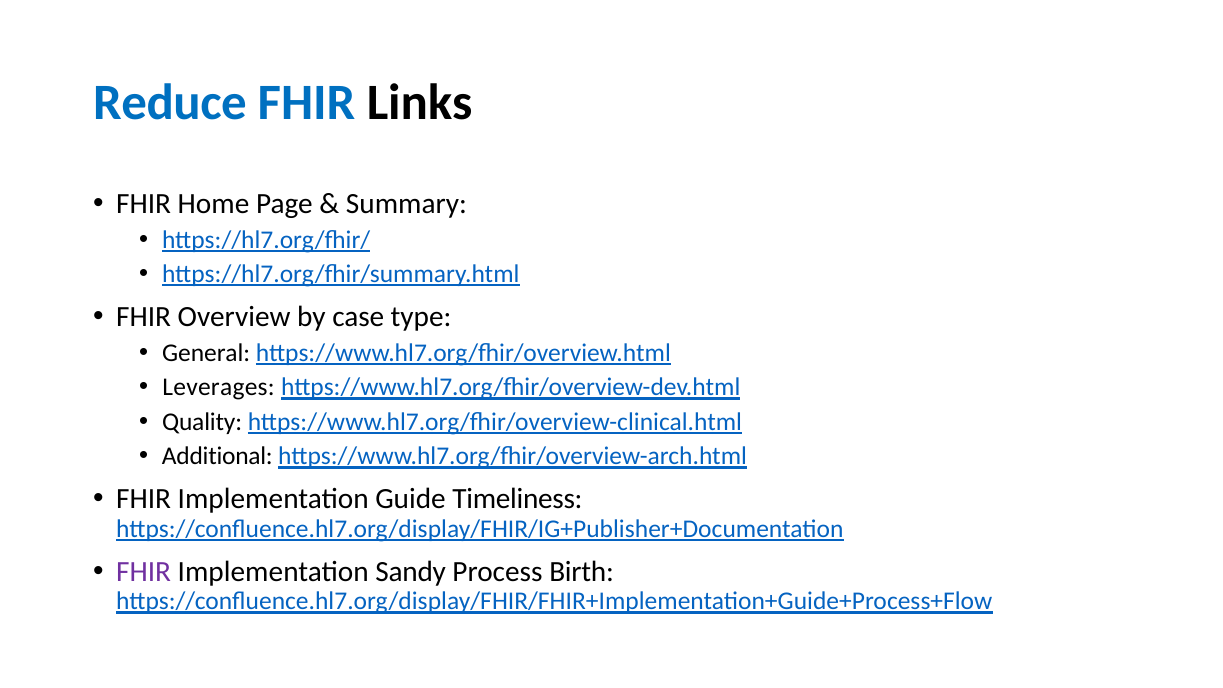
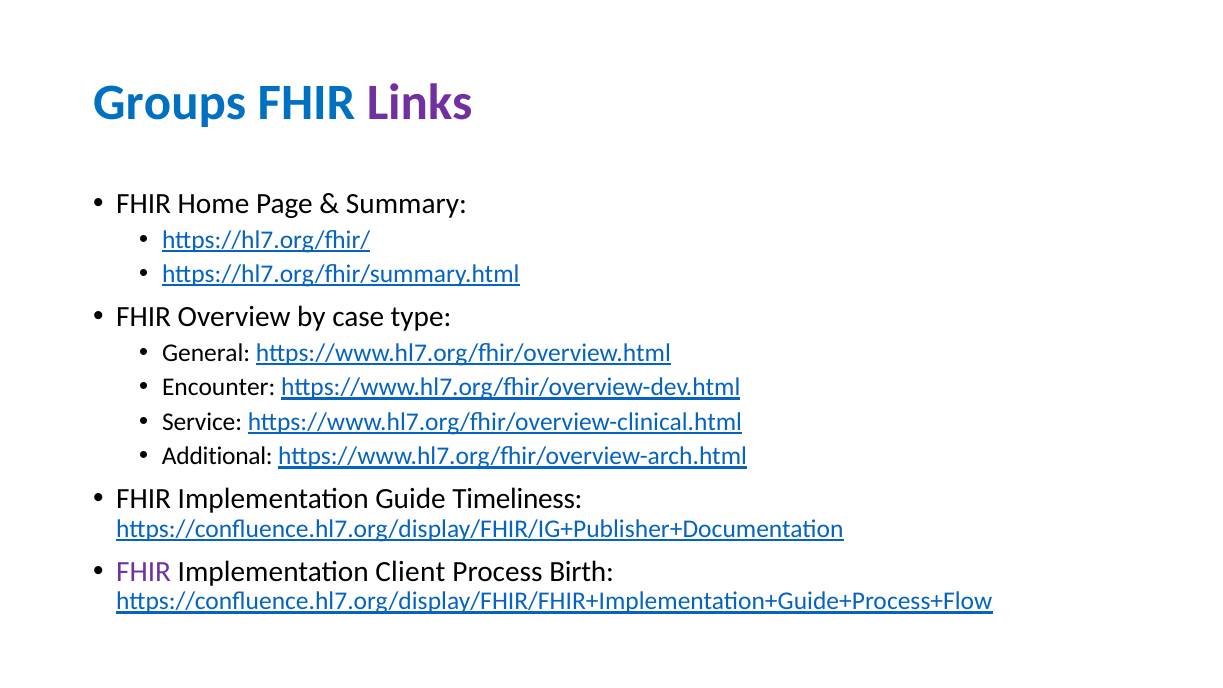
Reduce: Reduce -> Groups (170, 103)
Links colour: black -> purple (420, 103)
Leverages: Leverages -> Encounter (219, 387)
Quality: Quality -> Service (202, 422)
Sandy: Sandy -> Client (410, 571)
